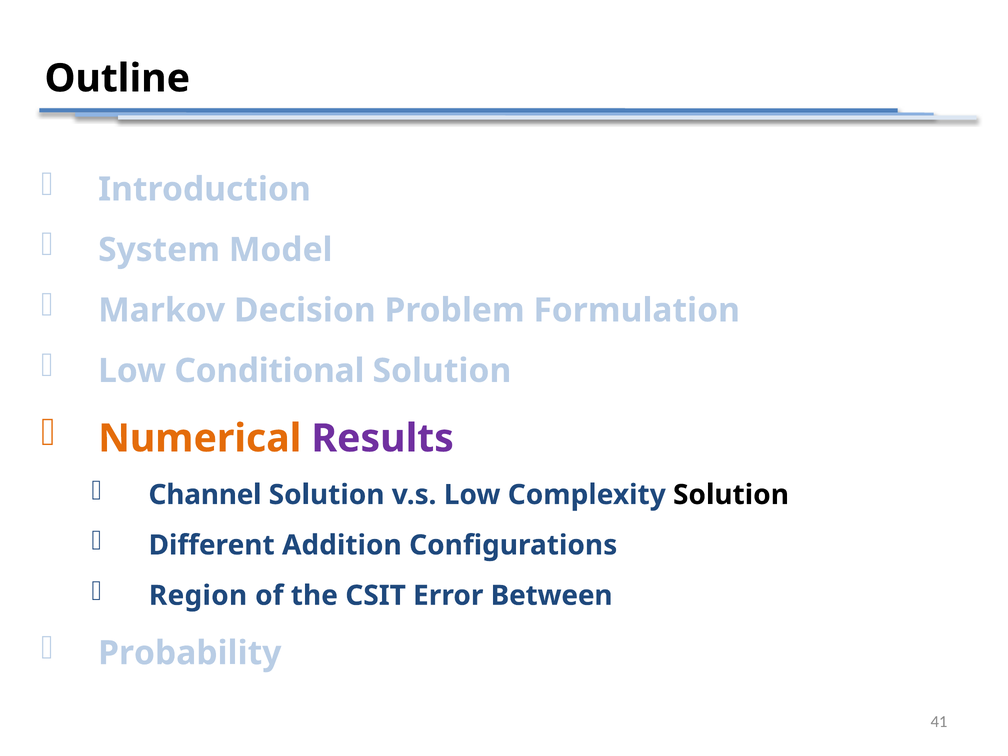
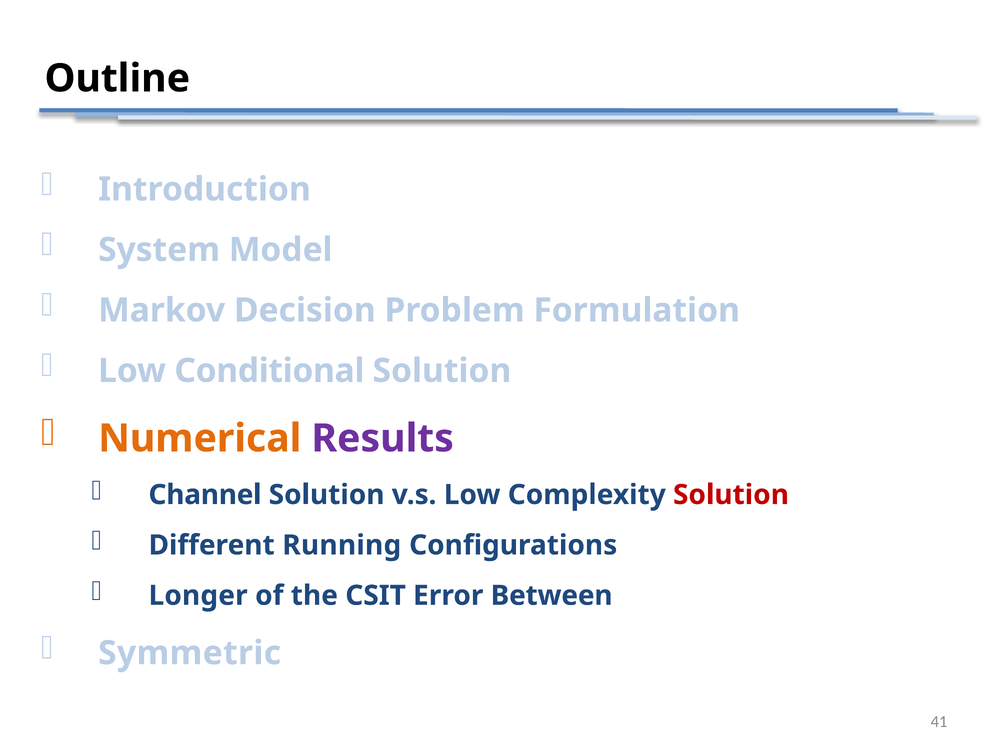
Solution colour: black -> red (731, 495)
Addition: Addition -> Running (342, 545)
Region: Region -> Longer (198, 596)
Probability: Probability -> Symmetric (190, 653)
